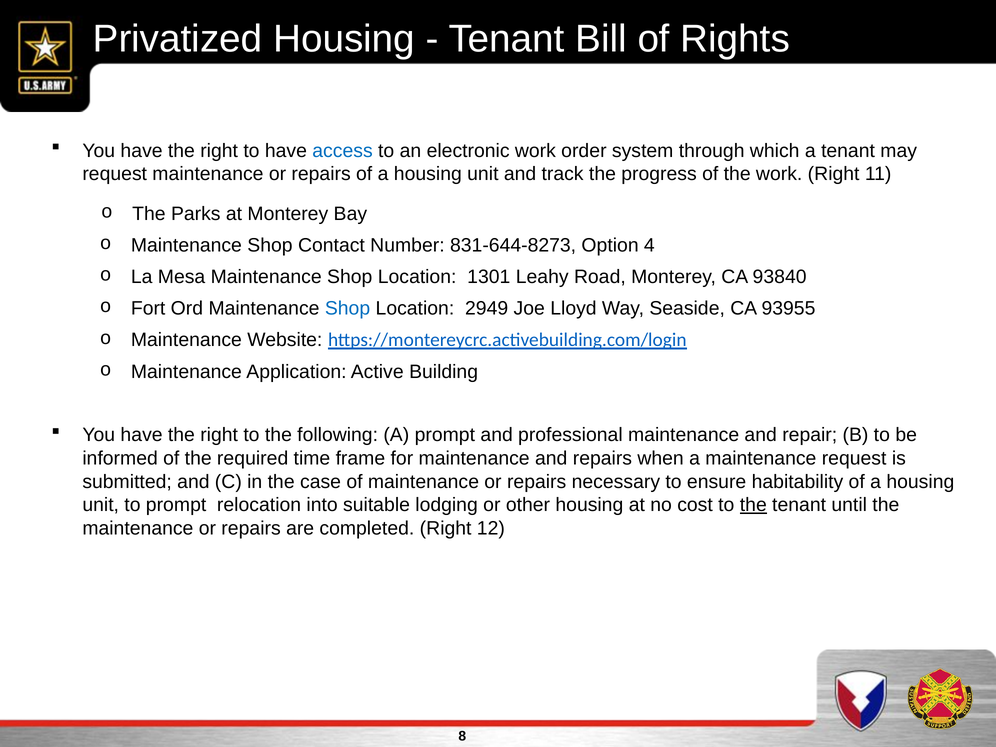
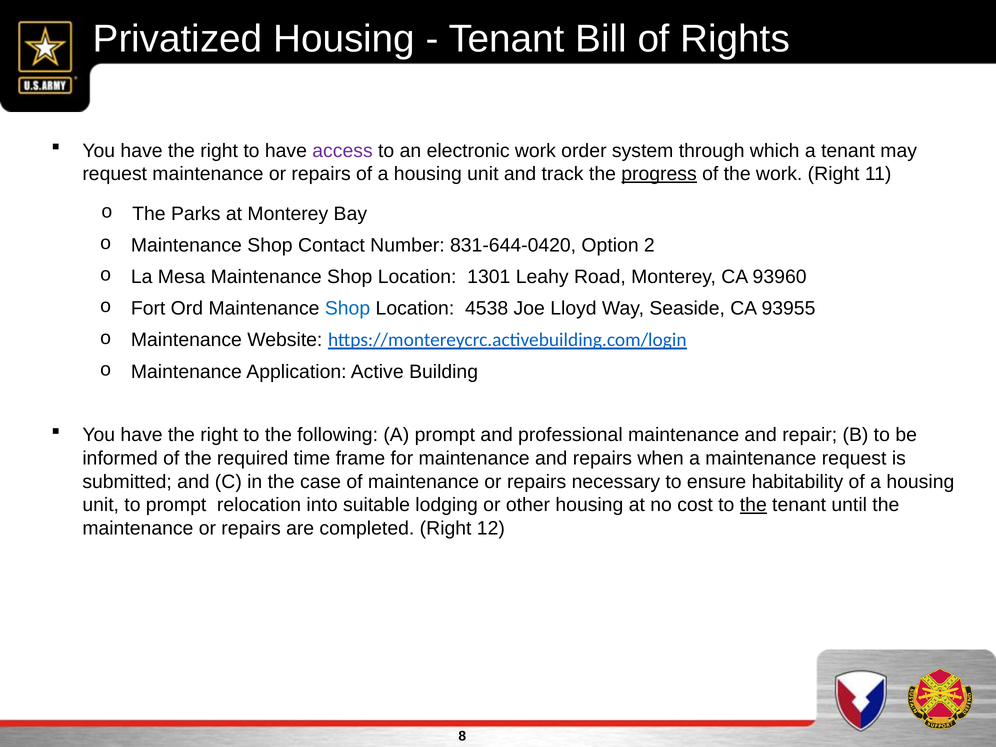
access colour: blue -> purple (343, 151)
progress underline: none -> present (659, 174)
831-644-8273: 831-644-8273 -> 831-644-0420 (513, 245)
4: 4 -> 2 (649, 245)
93840: 93840 -> 93960 (780, 277)
2949: 2949 -> 4538 (487, 309)
